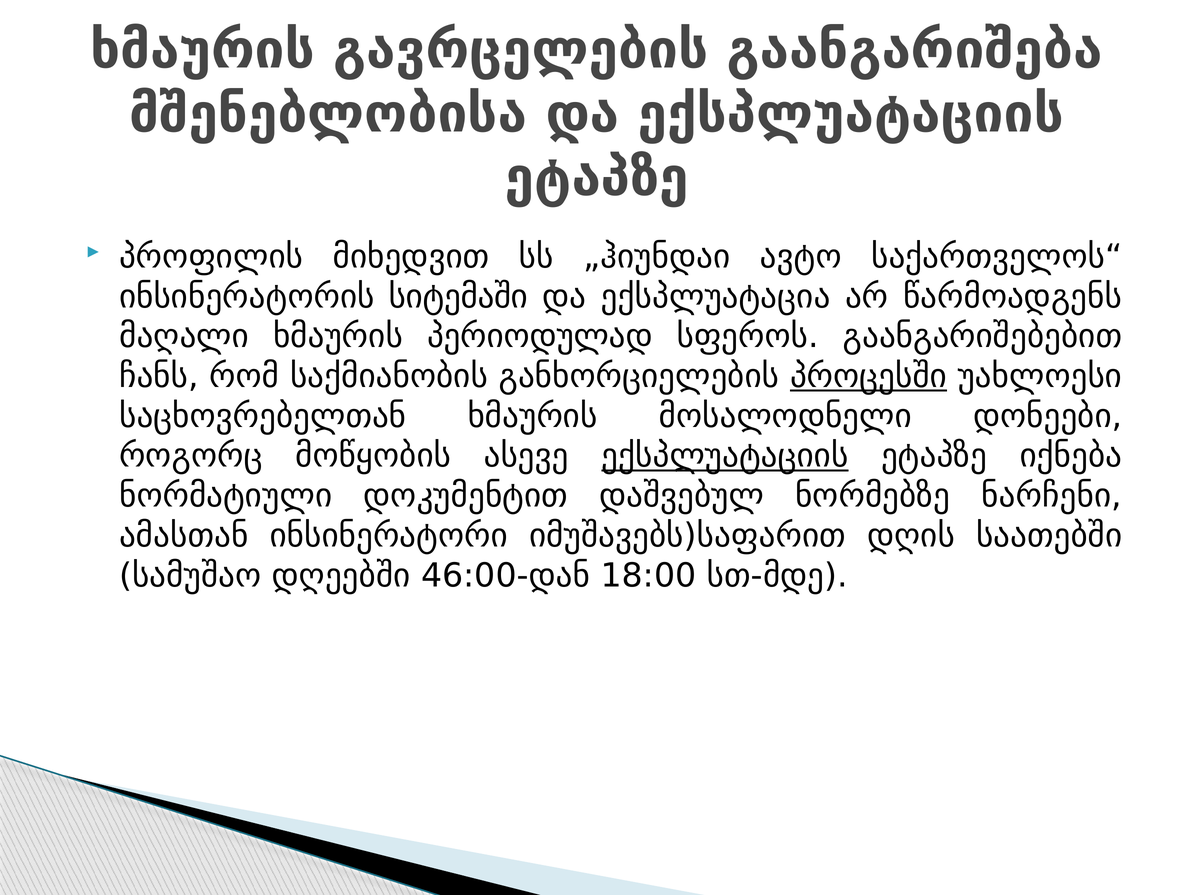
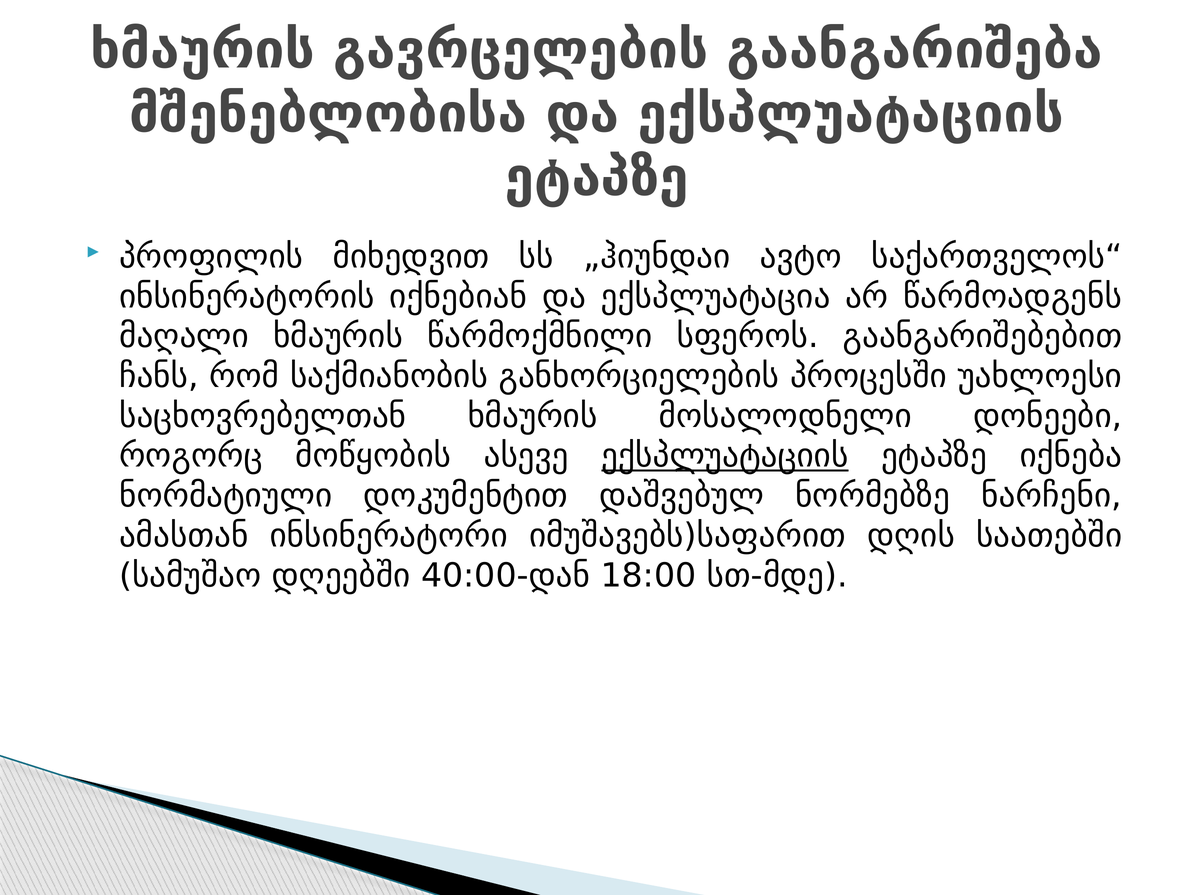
სიტემაში: სიტემაში -> იქნებიან (458, 297)
პერიოდულად: პერიოდულად -> წარმოქმნილი (540, 337)
პროცესში underline: present -> none (868, 377)
46:00-დან: 46:00-დან -> 40:00-დან (506, 576)
